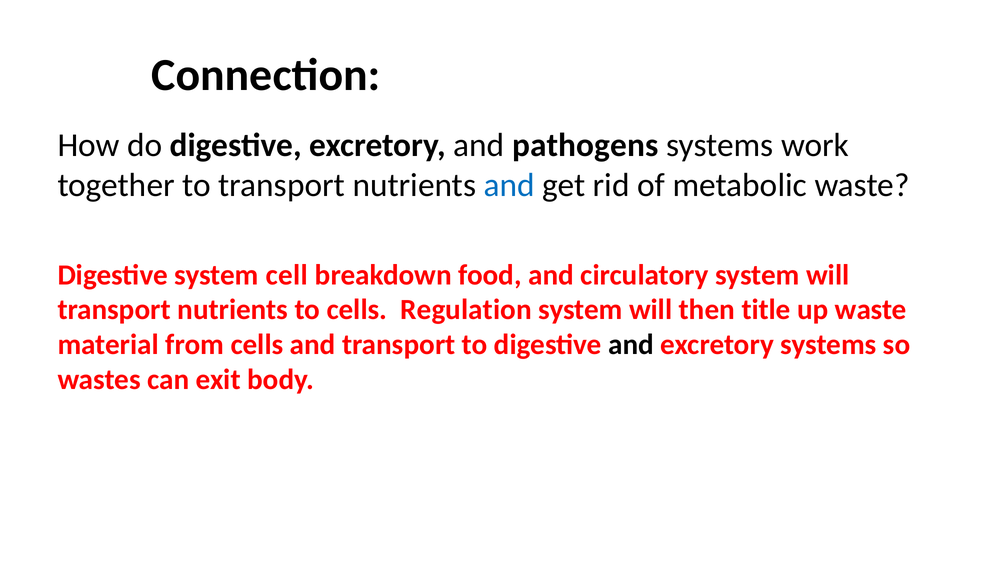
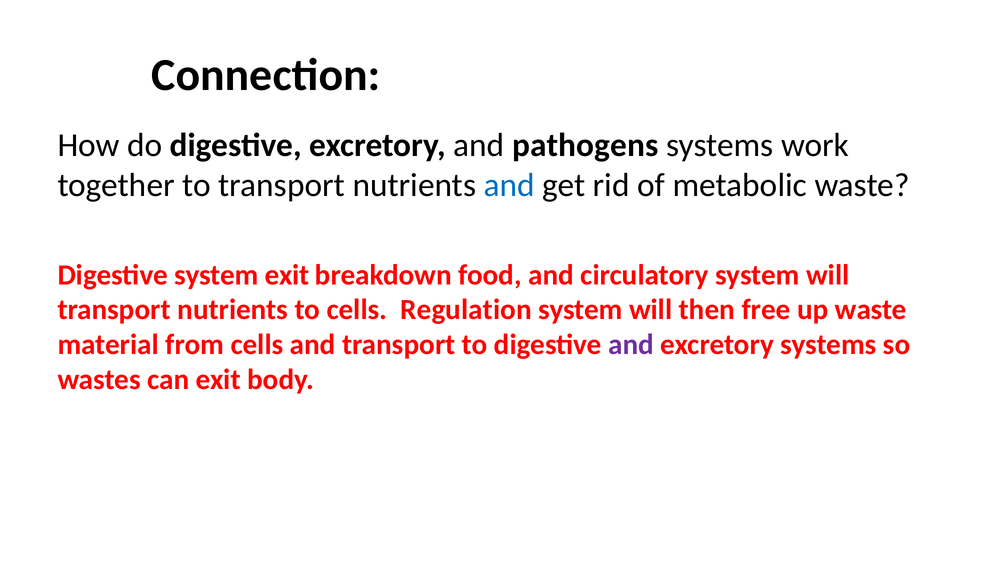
system cell: cell -> exit (287, 275)
title: title -> free (766, 310)
and colour: black -> purple (631, 345)
